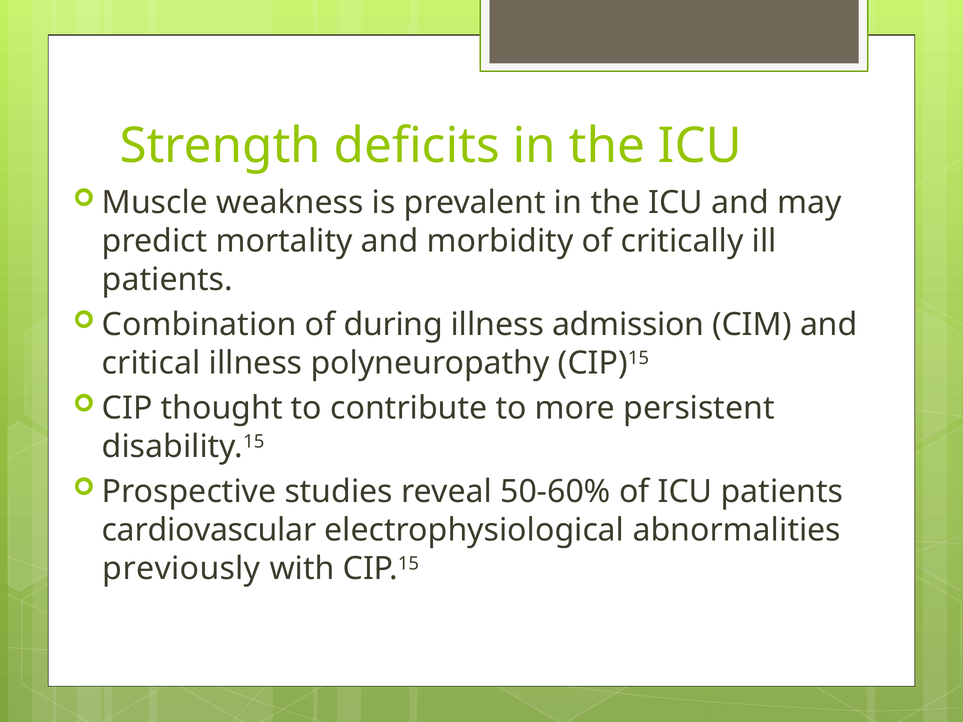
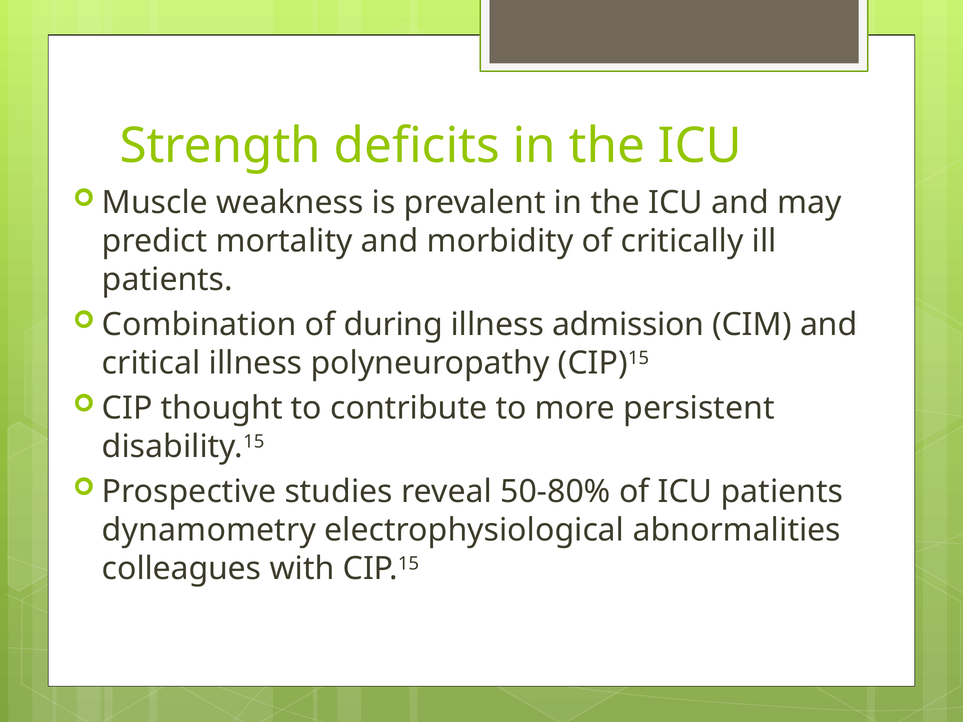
50-60%: 50-60% -> 50-80% (555, 492)
cardiovascular: cardiovascular -> dynamometry (209, 530)
previously: previously -> colleagues (182, 569)
